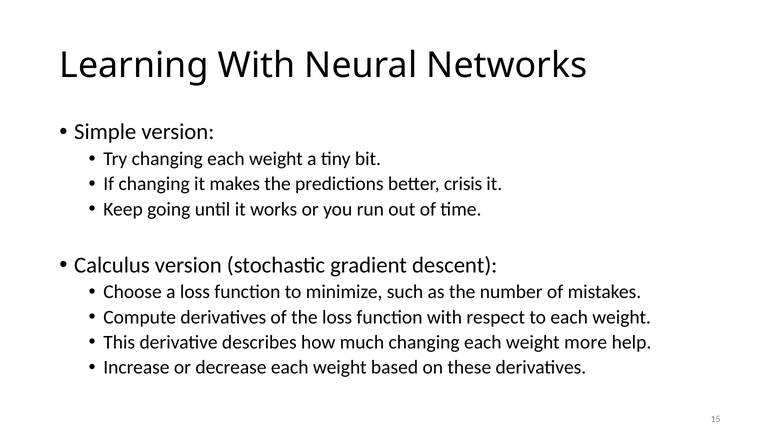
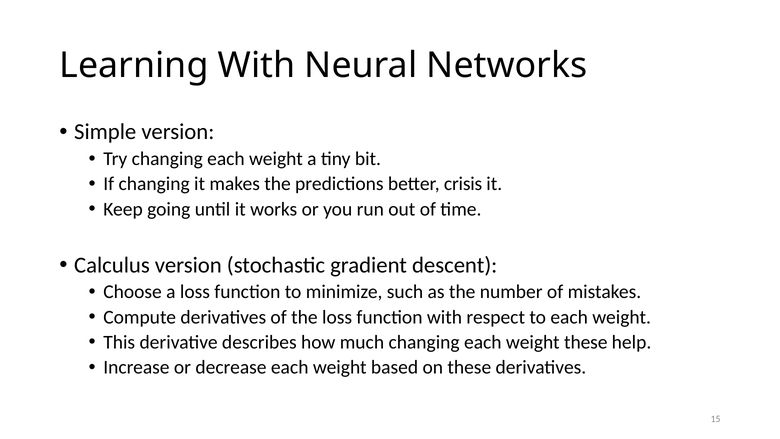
weight more: more -> these (586, 342)
